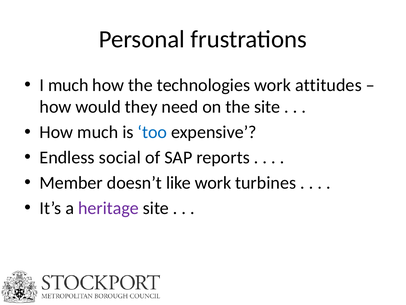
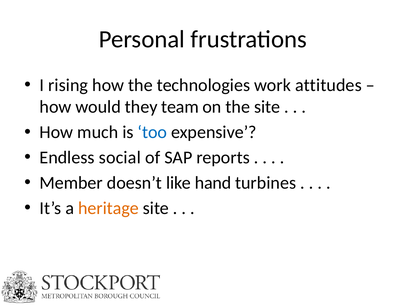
I much: much -> rising (68, 85)
need: need -> team (180, 107)
like work: work -> hand (213, 183)
heritage colour: purple -> orange (108, 208)
